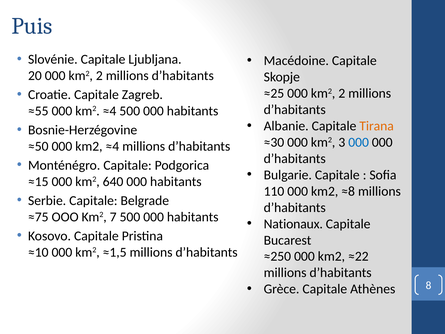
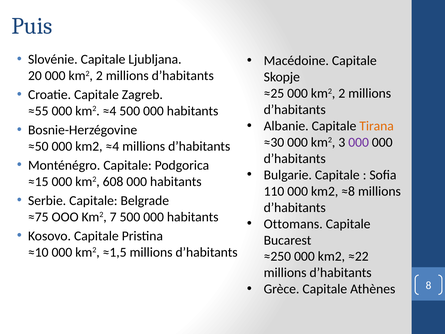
000 colour: blue -> purple (359, 142)
640: 640 -> 608 (113, 181)
Nationaux: Nationaux -> Ottomans (293, 224)
